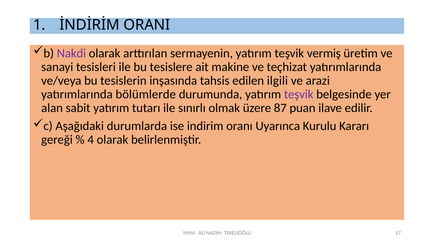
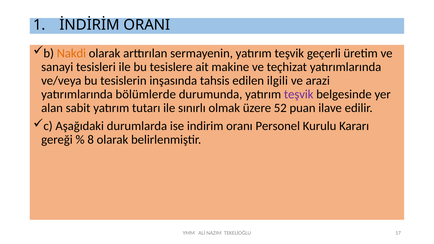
Nakdi colour: purple -> orange (71, 53)
vermiş: vermiş -> geçerli (324, 53)
87: 87 -> 52 (280, 108)
Uyarınca: Uyarınca -> Personel (278, 126)
4: 4 -> 8 (91, 140)
